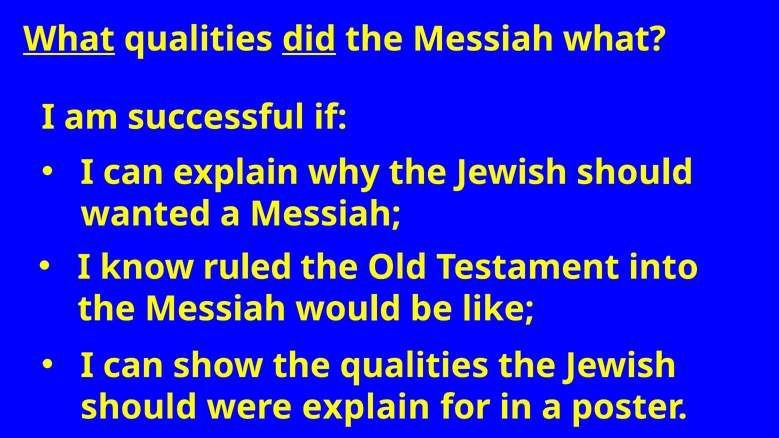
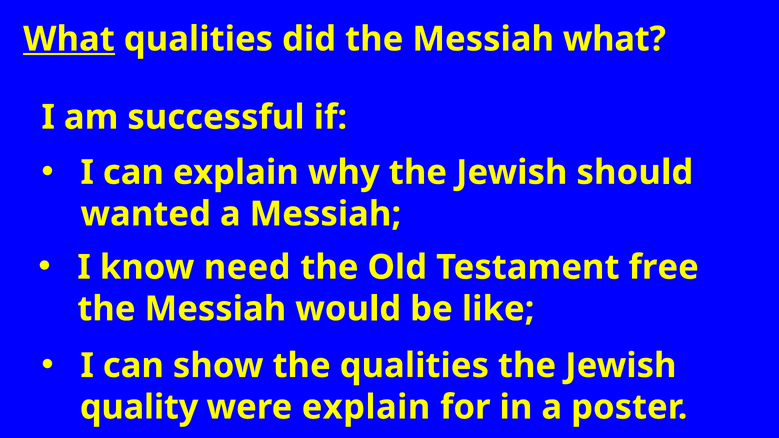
did underline: present -> none (309, 39)
ruled: ruled -> need (247, 267)
into: into -> free (664, 267)
should: should -> quality (139, 407)
